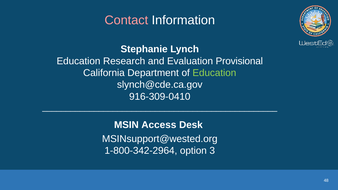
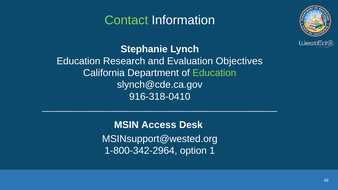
Contact colour: pink -> light green (126, 20)
Provisional: Provisional -> Objectives (239, 61)
916-309-0410: 916-309-0410 -> 916-318-0410 (160, 97)
3: 3 -> 1 (212, 151)
